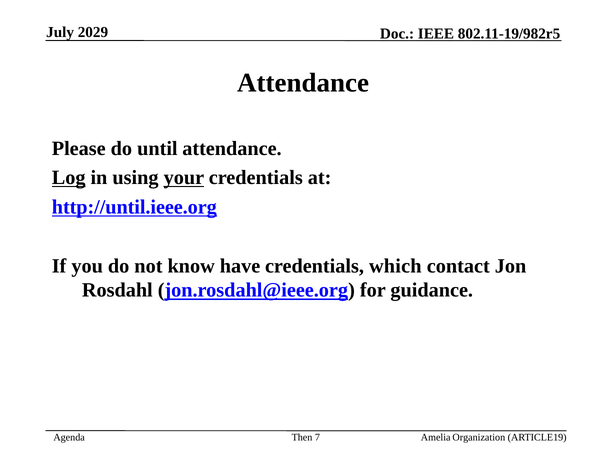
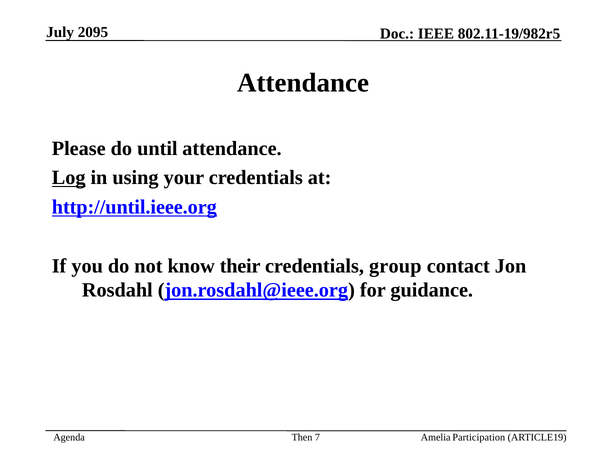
2029: 2029 -> 2095 (93, 32)
your underline: present -> none (184, 177)
have: have -> their (240, 265)
which: which -> group (395, 265)
Organization: Organization -> Participation (479, 437)
